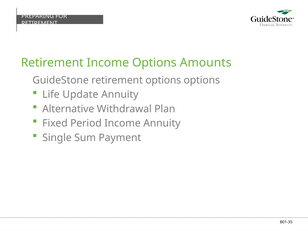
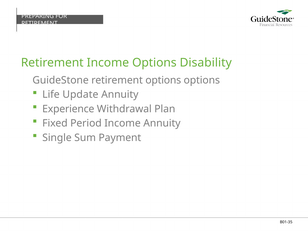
Amounts: Amounts -> Disability (206, 63)
Alternative: Alternative -> Experience (68, 109)
